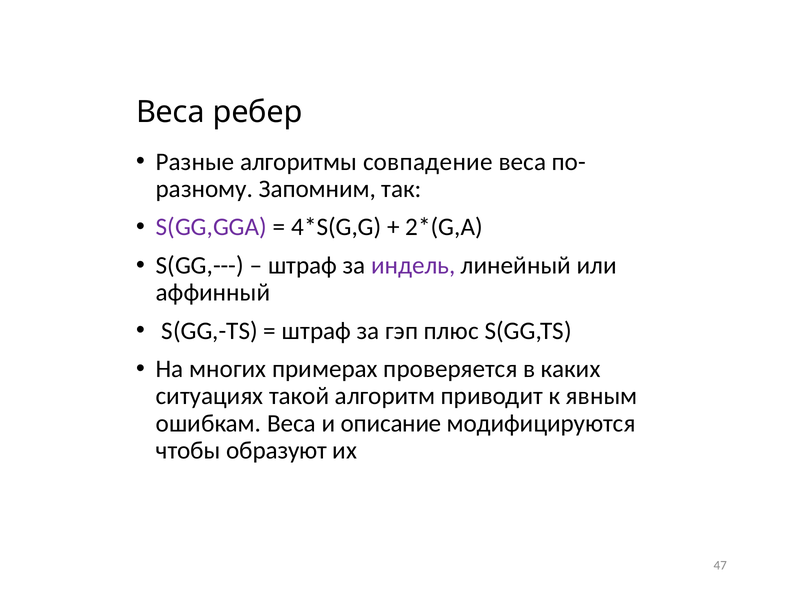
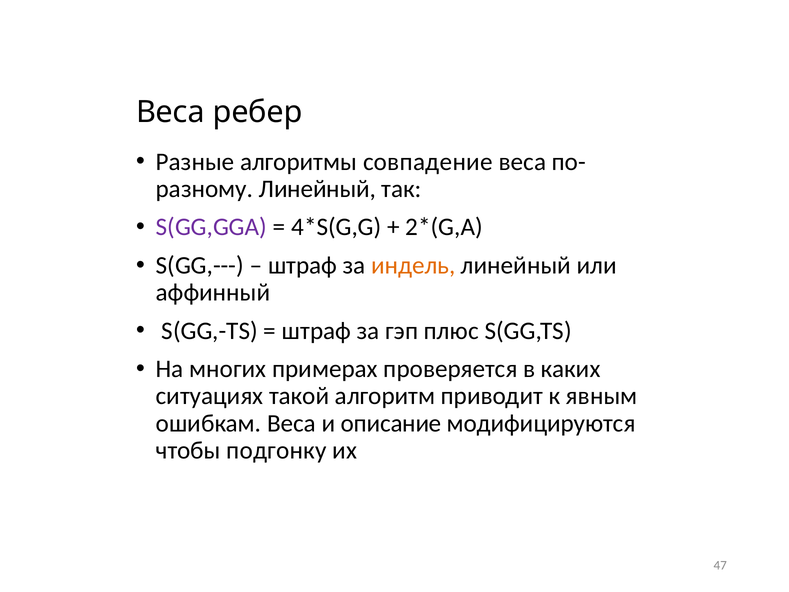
Запомним: Запомним -> Линейный (317, 189)
индель colour: purple -> orange (413, 265)
образуют: образуют -> подгонку (276, 450)
